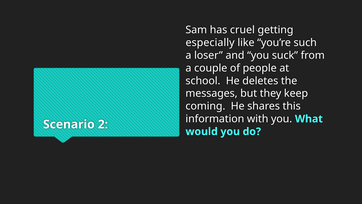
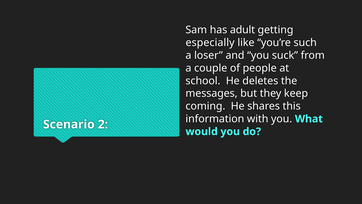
cruel: cruel -> adult (242, 30)
